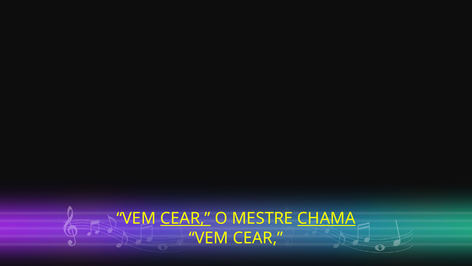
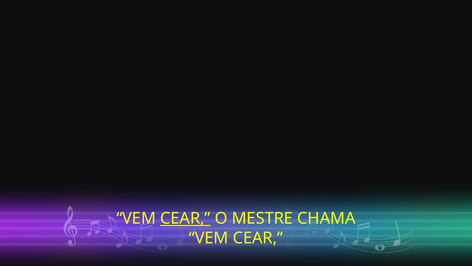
CHAMA underline: present -> none (326, 218)
